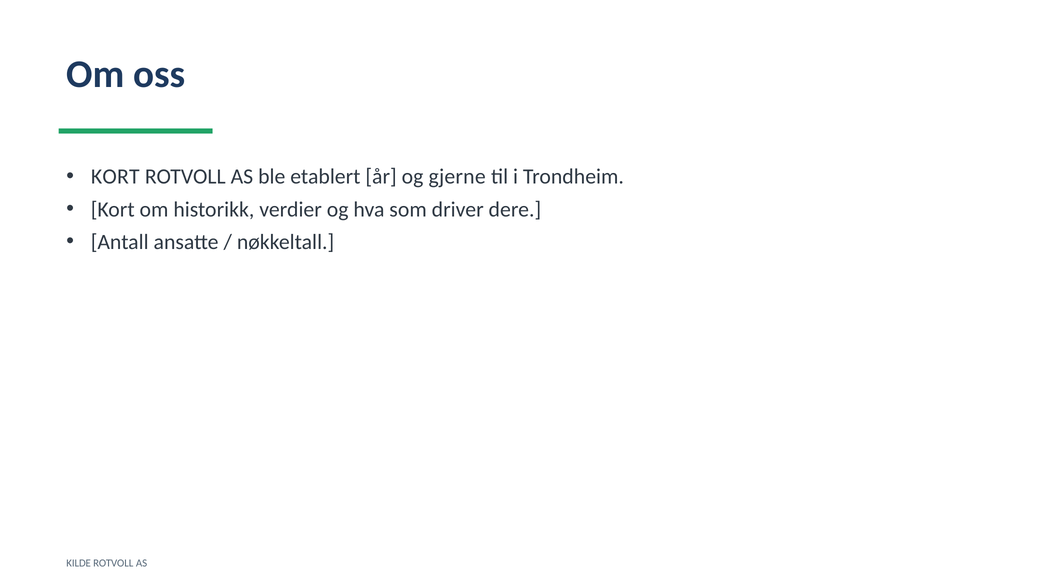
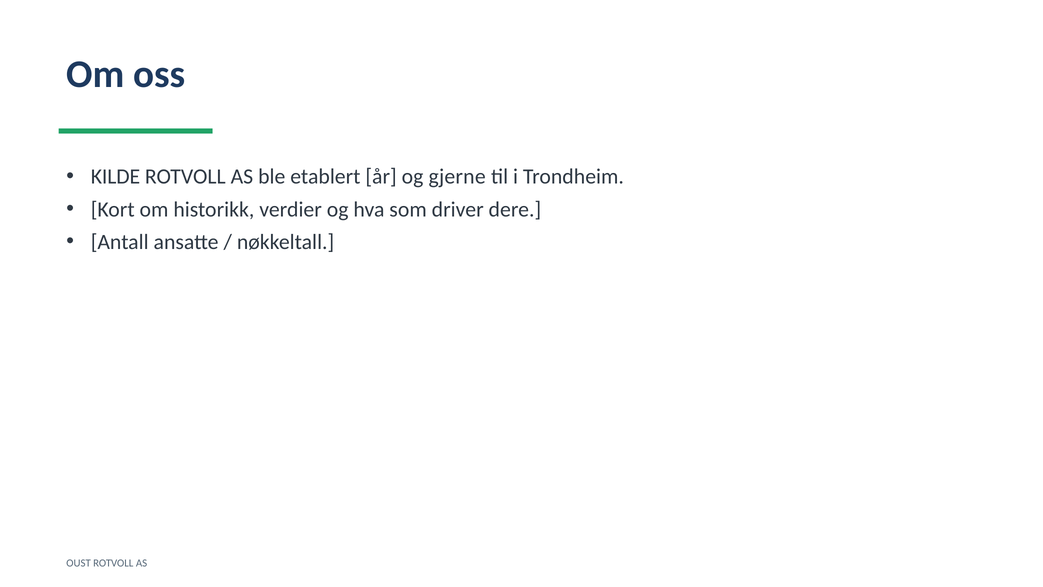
KORT: KORT -> KILDE (115, 177)
KILDE: KILDE -> OUST (79, 563)
